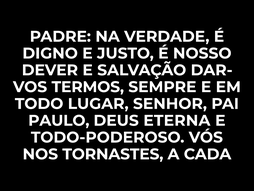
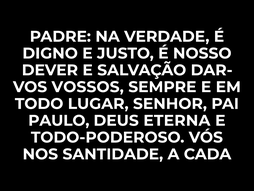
TERMOS: TERMOS -> VOSSOS (88, 87)
TORNASTES: TORNASTES -> SANTIDADE (113, 154)
